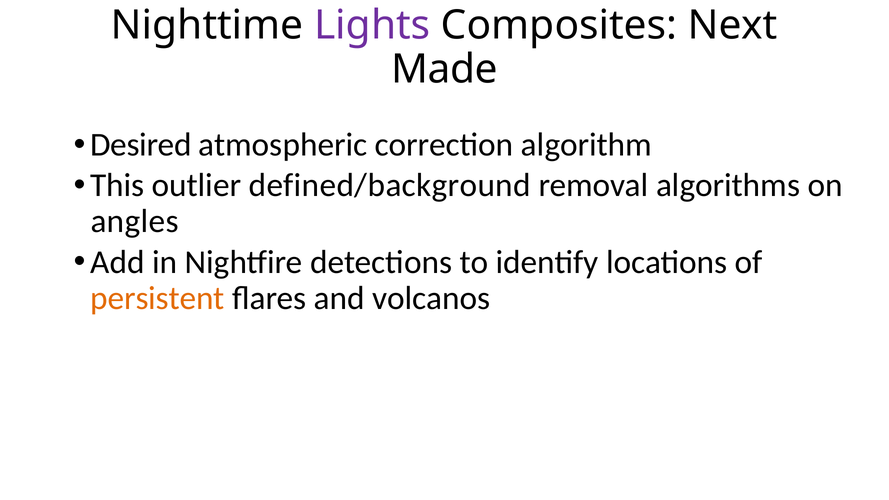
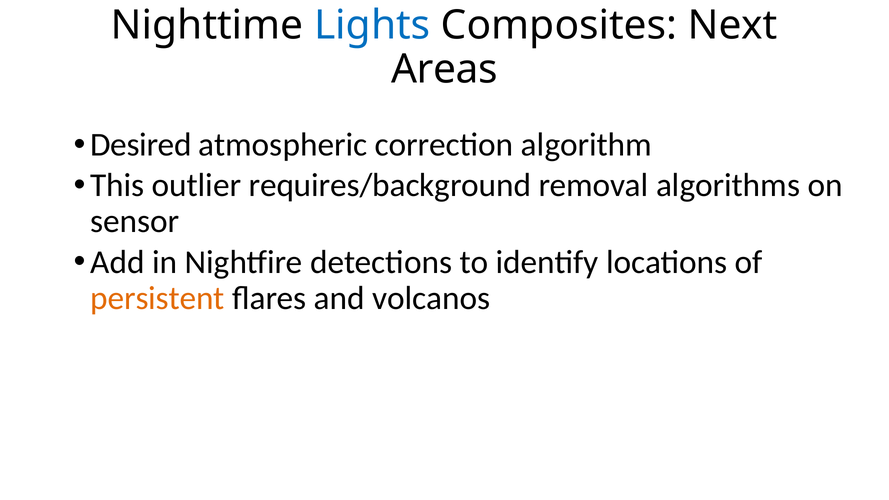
Lights colour: purple -> blue (372, 25)
Made: Made -> Areas (445, 69)
defined/background: defined/background -> requires/background (390, 185)
angles: angles -> sensor (135, 221)
